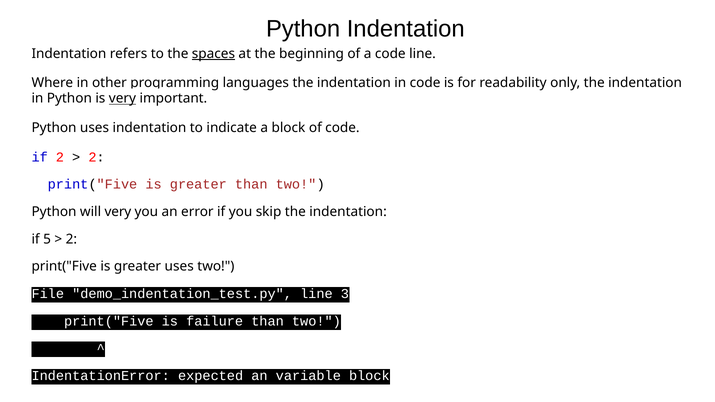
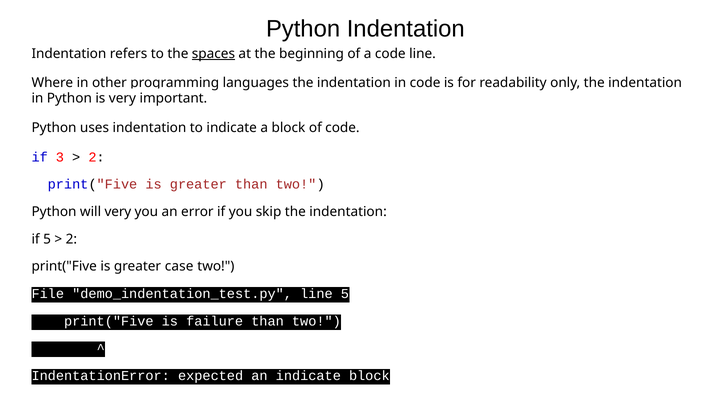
very underline: present -> none (122, 98)
if 2: 2 -> 3 (60, 157)
greater uses: uses -> case (179, 267)
line 3: 3 -> 5 (345, 294)
an variable: variable -> indicate (308, 376)
